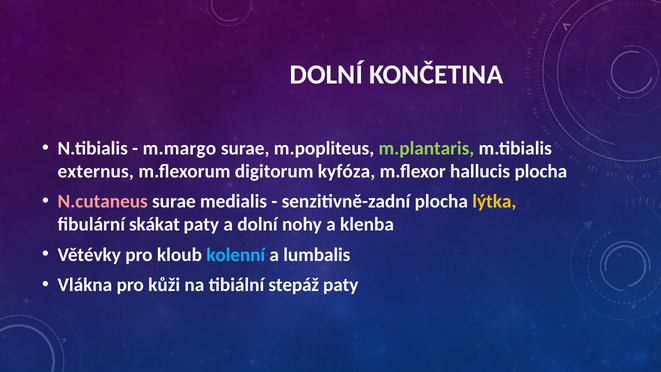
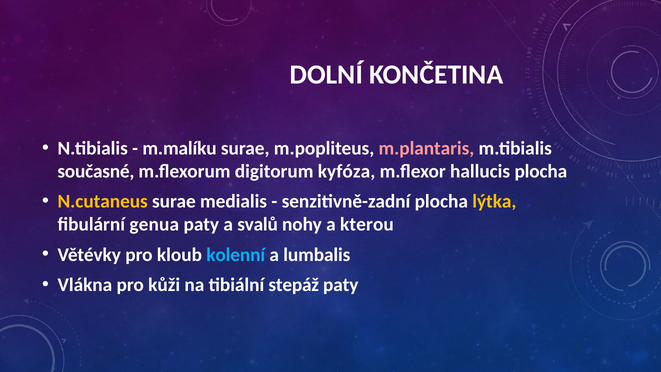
m.margo: m.margo -> m.malíku (180, 148)
m.plantaris colour: light green -> pink (426, 148)
externus: externus -> současné (96, 171)
N.cutaneus colour: pink -> yellow (103, 201)
skákat: skákat -> genua (154, 224)
a dolní: dolní -> svalů (258, 224)
klenba: klenba -> kterou (367, 224)
